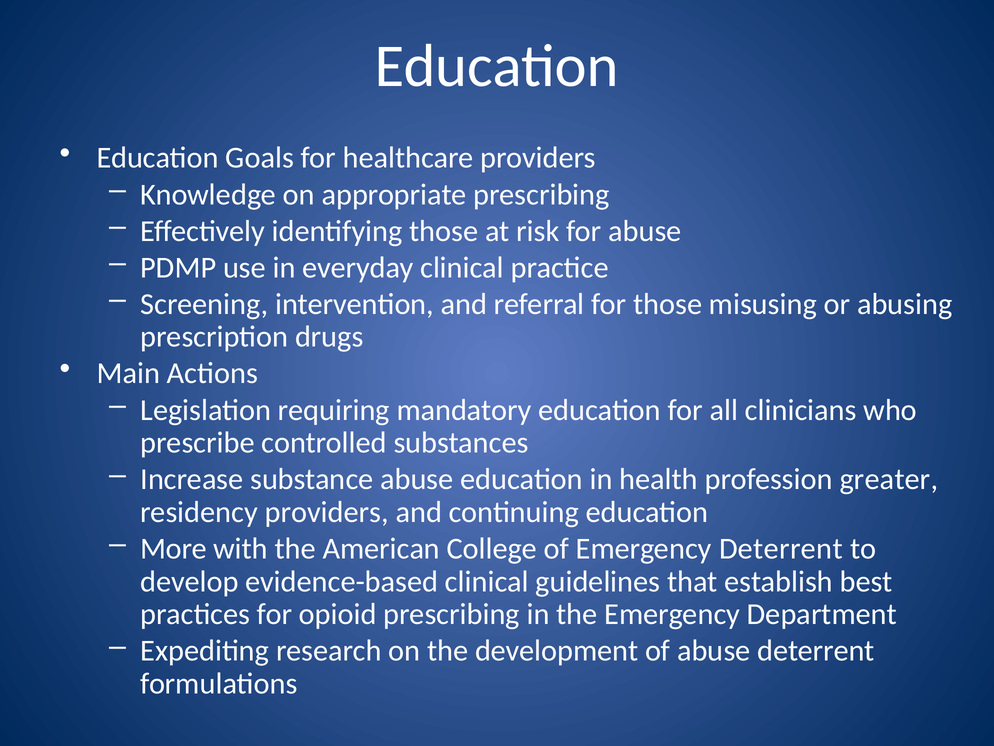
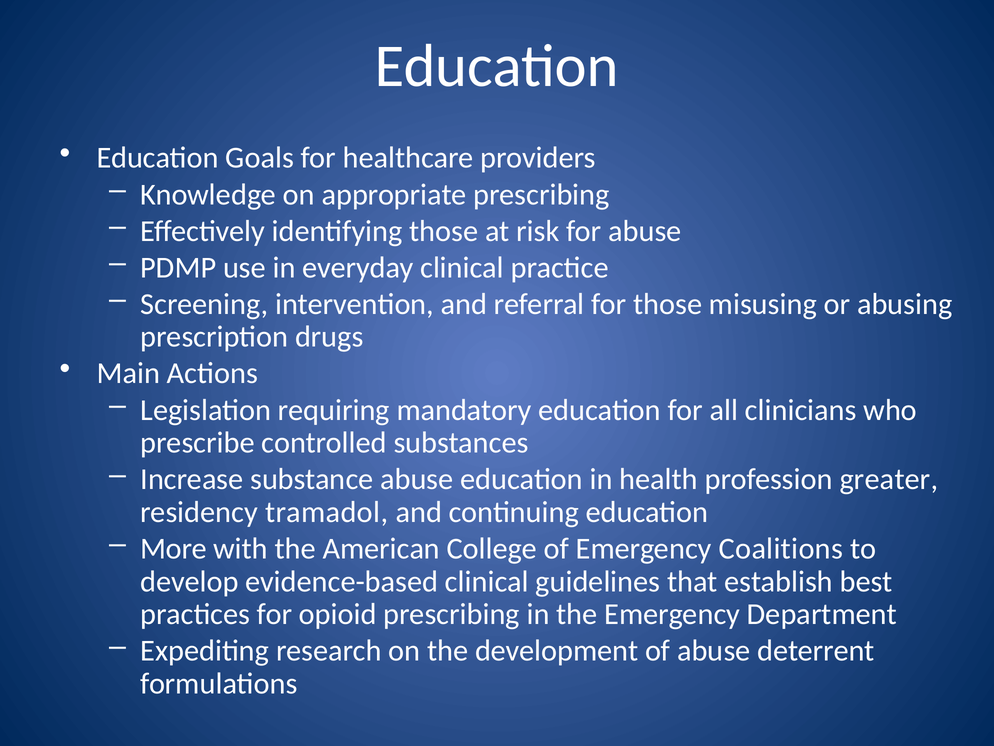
residency providers: providers -> tramadol (327, 512)
Emergency Deterrent: Deterrent -> Coalitions (781, 548)
